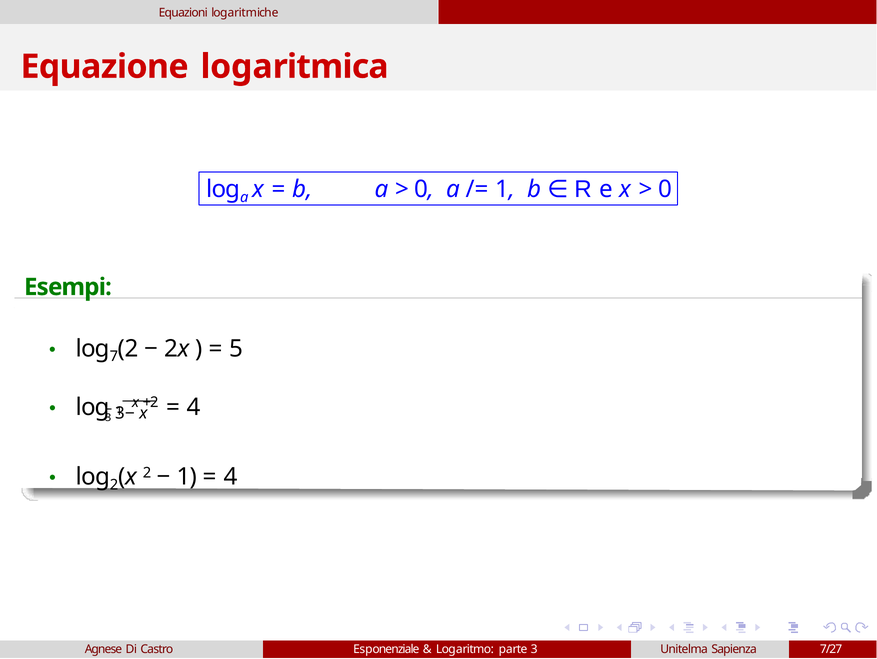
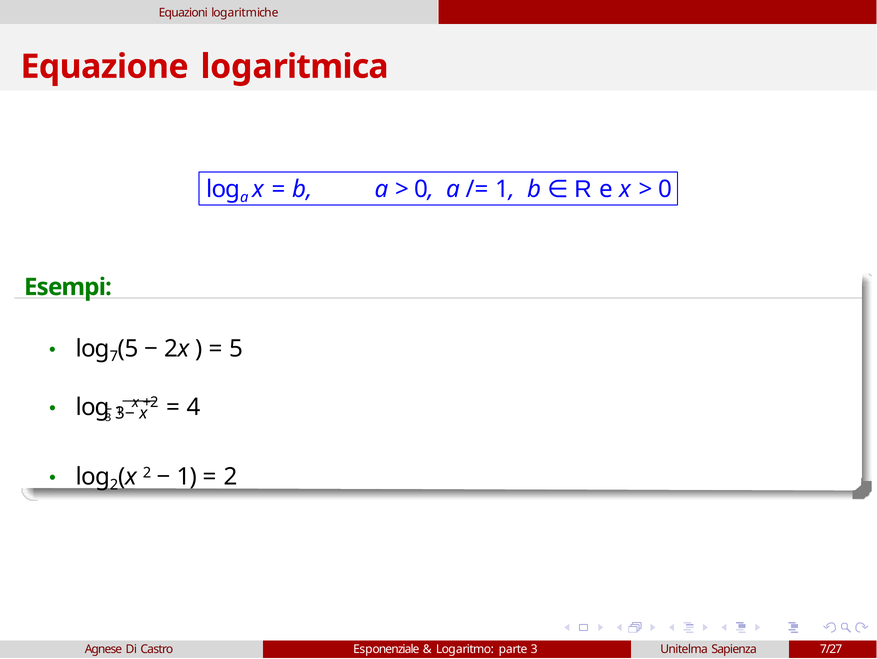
2: 2 -> 5 (128, 348)
4: 4 -> 2 (231, 476)
